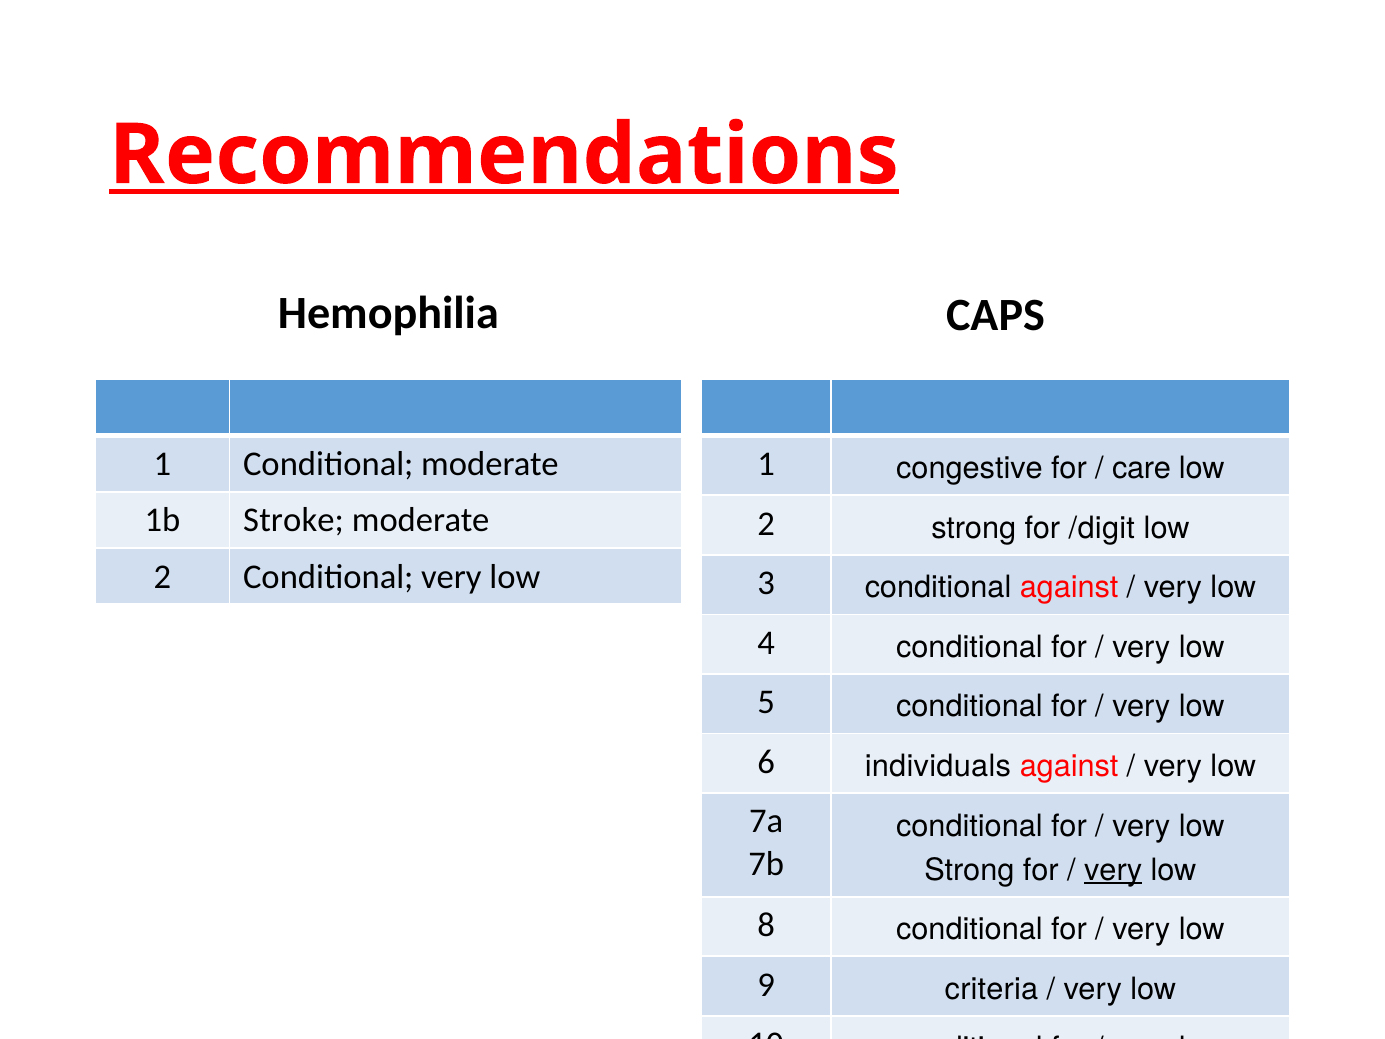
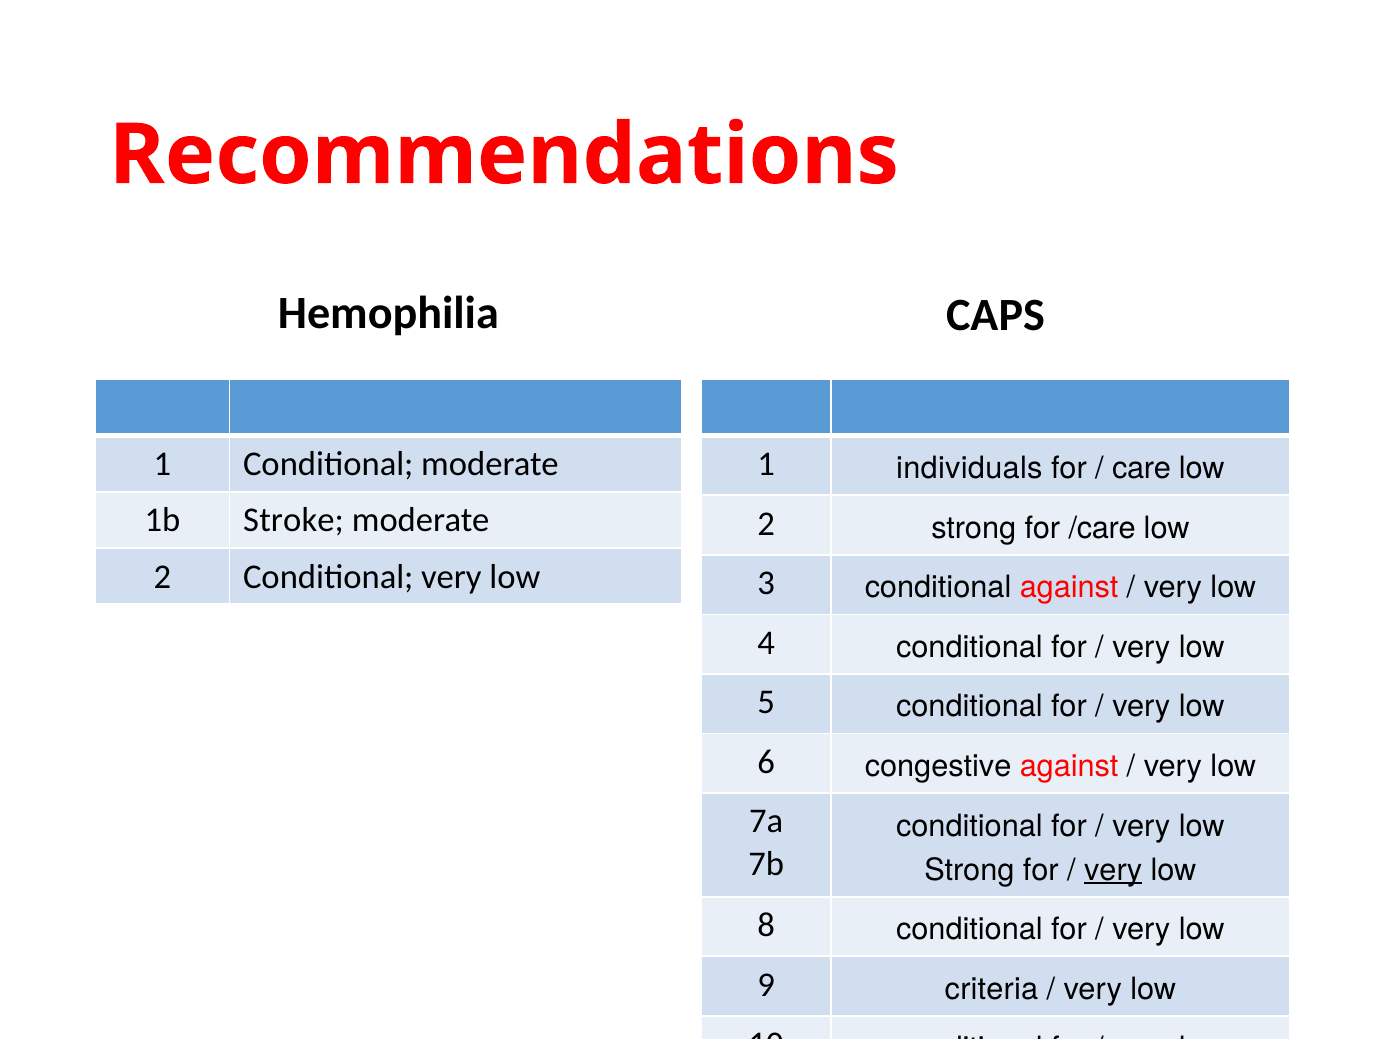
Recommendations underline: present -> none (504, 155)
congestive: congestive -> individuals (969, 468)
/digit: /digit -> /care (1102, 528)
individuals: individuals -> congestive (938, 766)
